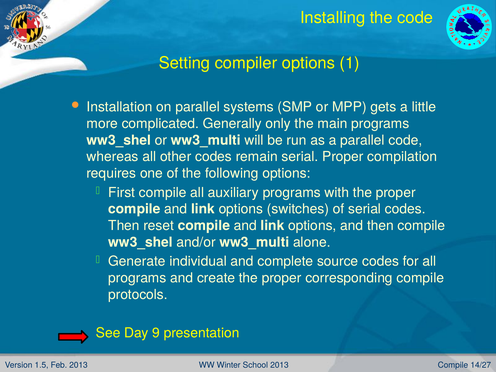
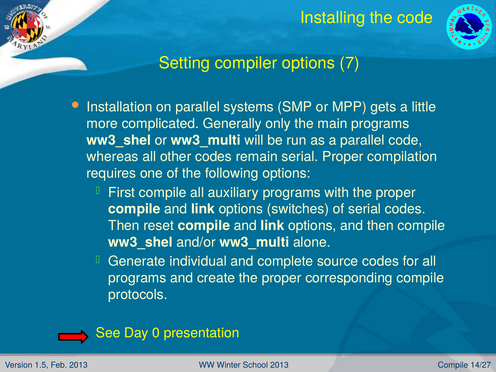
1: 1 -> 7 (350, 63)
9: 9 -> 0 (156, 333)
